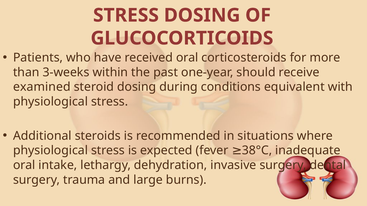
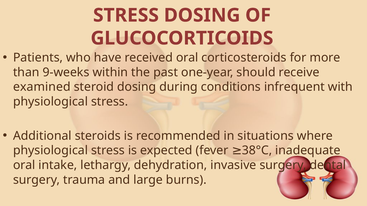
3-weeks: 3-weeks -> 9-weeks (66, 72)
equivalent: equivalent -> infrequent (294, 87)
